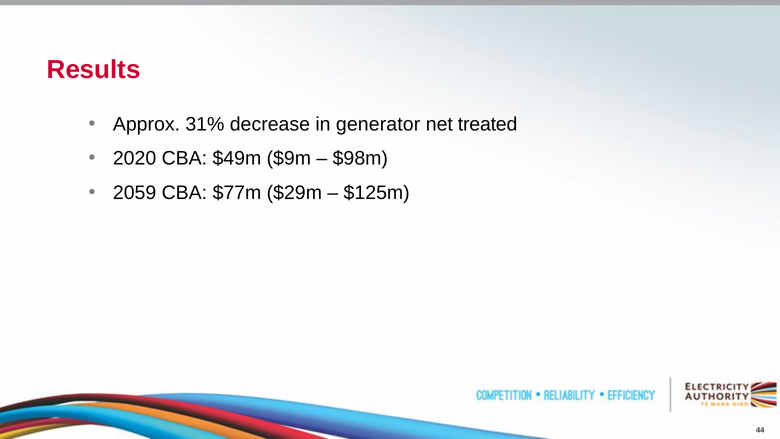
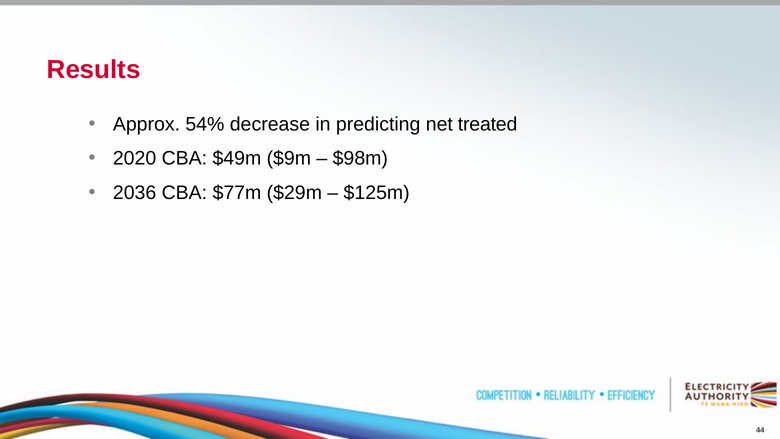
31%: 31% -> 54% (205, 124)
generator: generator -> predicting (378, 124)
2059: 2059 -> 2036 (135, 193)
